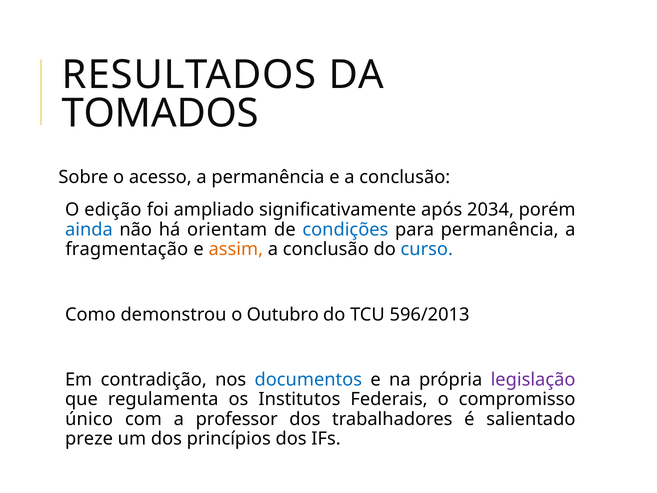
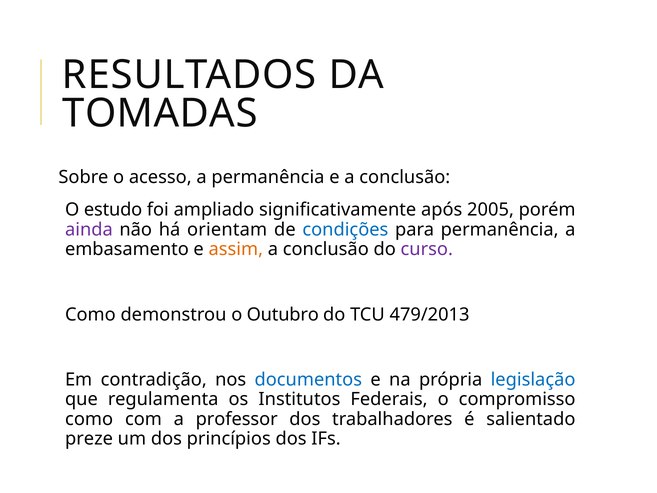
TOMADOS: TOMADOS -> TOMADAS (160, 113)
edição: edição -> estudo (113, 210)
2034: 2034 -> 2005 (491, 210)
ainda colour: blue -> purple (89, 230)
fragmentação: fragmentação -> embasamento (127, 249)
curso colour: blue -> purple (427, 249)
596/2013: 596/2013 -> 479/2013 (430, 314)
legislação colour: purple -> blue (533, 379)
único: único -> como (89, 419)
